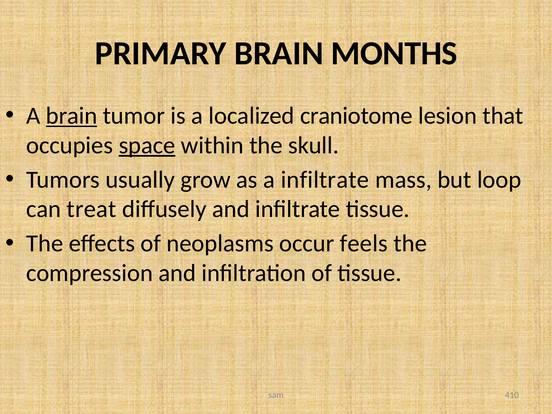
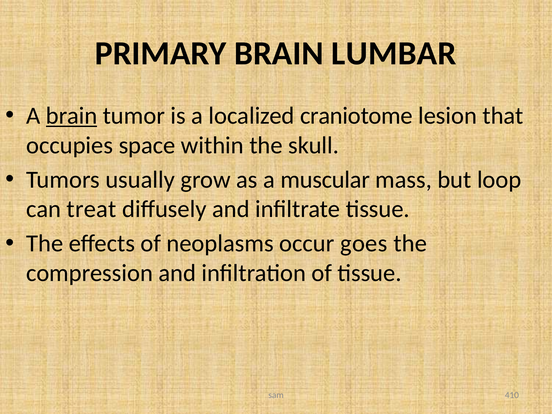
MONTHS: MONTHS -> LUMBAR (394, 53)
space underline: present -> none (147, 145)
a infiltrate: infiltrate -> muscular (325, 180)
feels: feels -> goes (364, 244)
